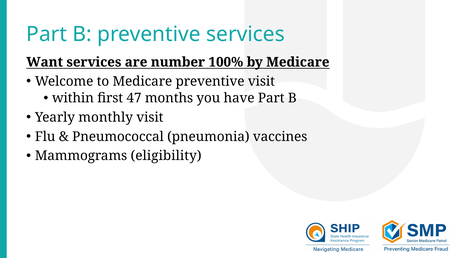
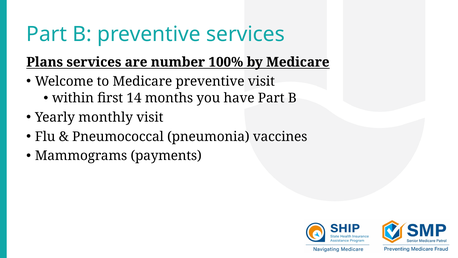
Want: Want -> Plans (45, 62)
47: 47 -> 14 (134, 98)
eligibility: eligibility -> payments (166, 156)
